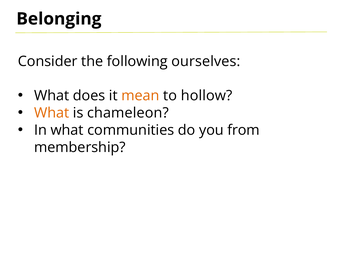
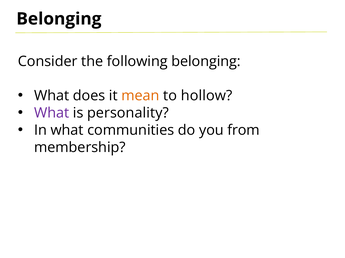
following ourselves: ourselves -> belonging (206, 62)
What colour: orange -> purple (52, 113)
chameleon: chameleon -> personality (128, 113)
